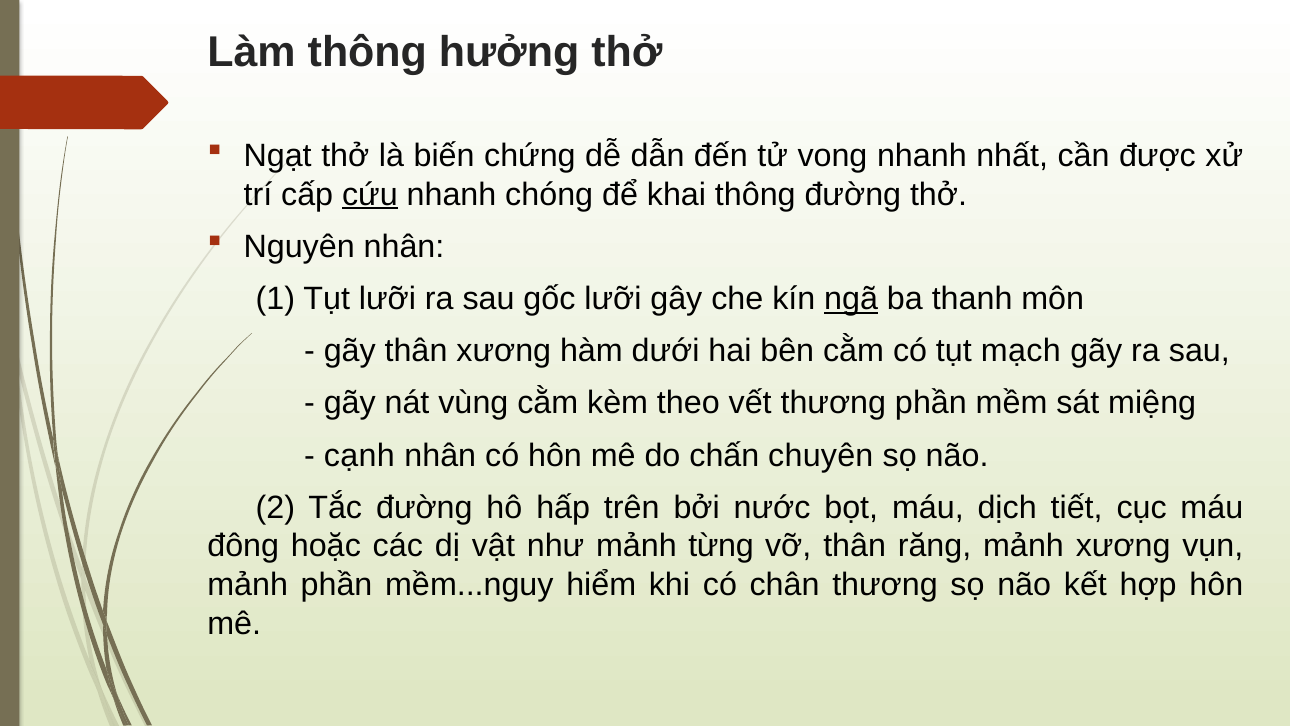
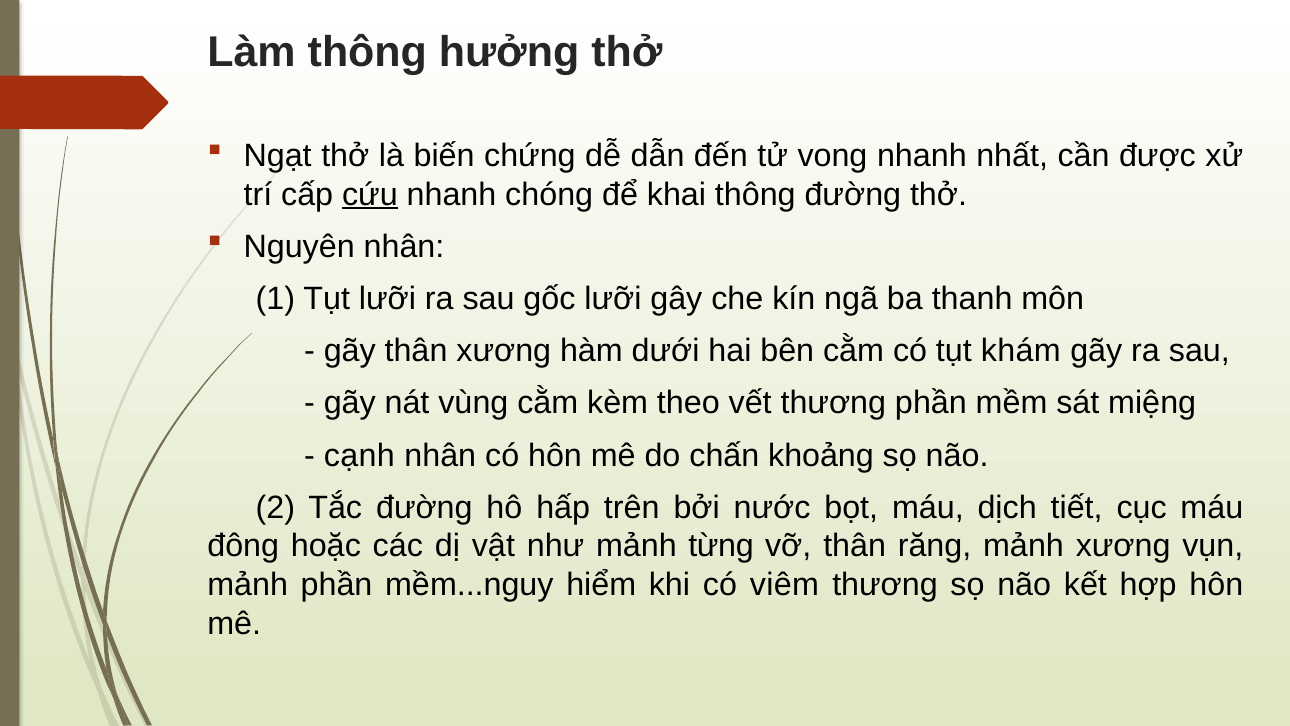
ngã underline: present -> none (851, 299)
mạch: mạch -> khám (1021, 351)
chuyên: chuyên -> khoảng (821, 455)
chân: chân -> viêm (784, 585)
